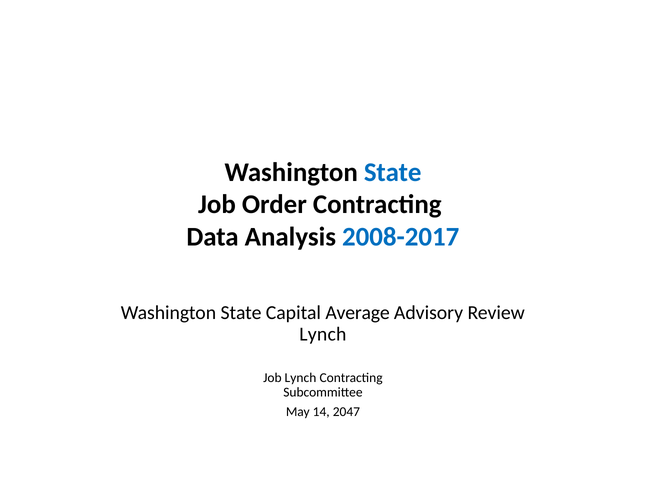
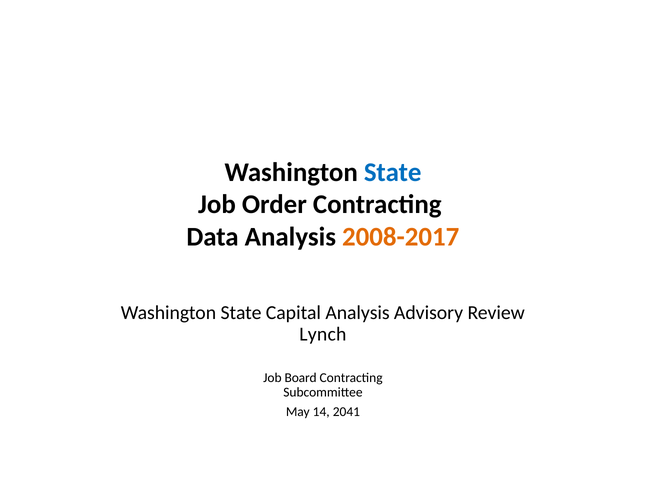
2008-2017 colour: blue -> orange (401, 237)
Capital Average: Average -> Analysis (358, 313)
Job Lynch: Lynch -> Board (301, 378)
2047: 2047 -> 2041 (346, 411)
